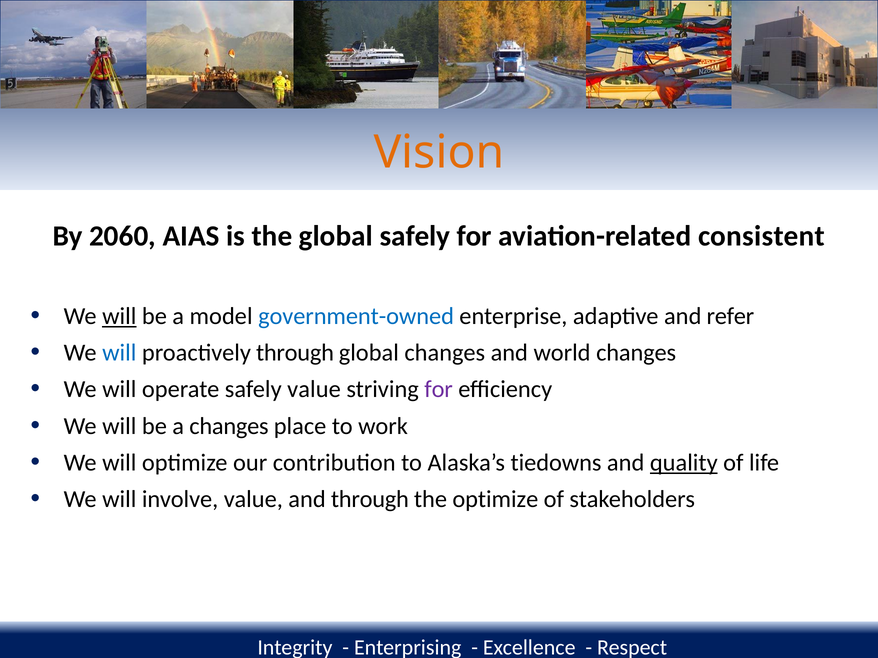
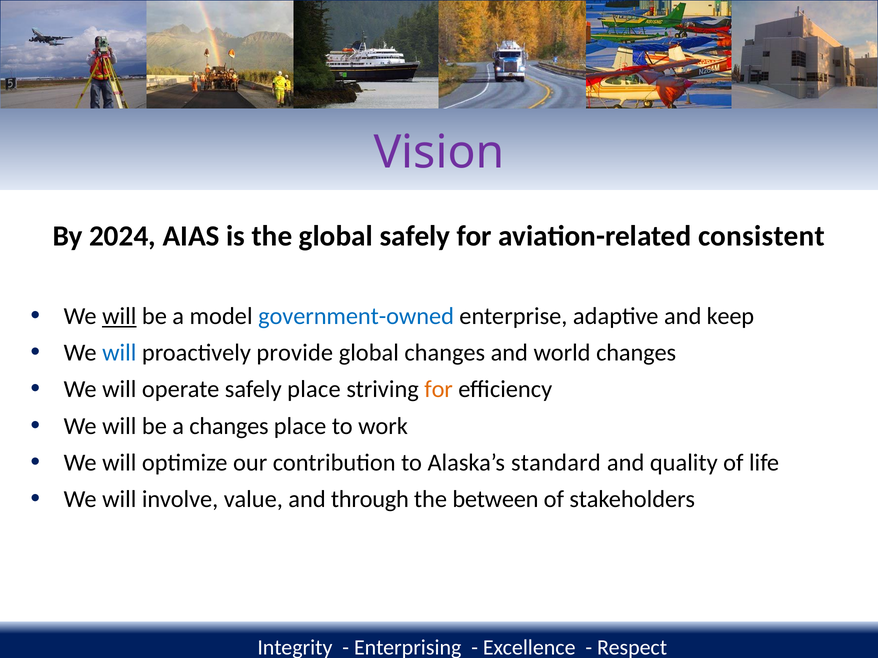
Vision colour: orange -> purple (439, 152)
2060: 2060 -> 2024 (123, 236)
refer: refer -> keep (730, 316)
proactively through: through -> provide (295, 353)
safely value: value -> place (314, 390)
for colour: purple -> orange (439, 390)
tiedowns: tiedowns -> standard (556, 463)
quality underline: present -> none (684, 463)
the optimize: optimize -> between (495, 500)
